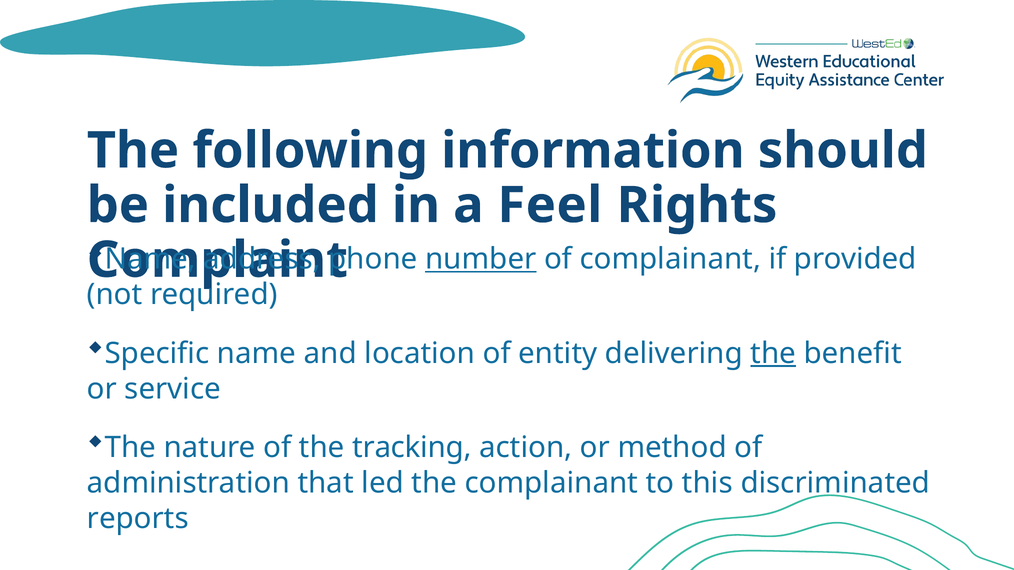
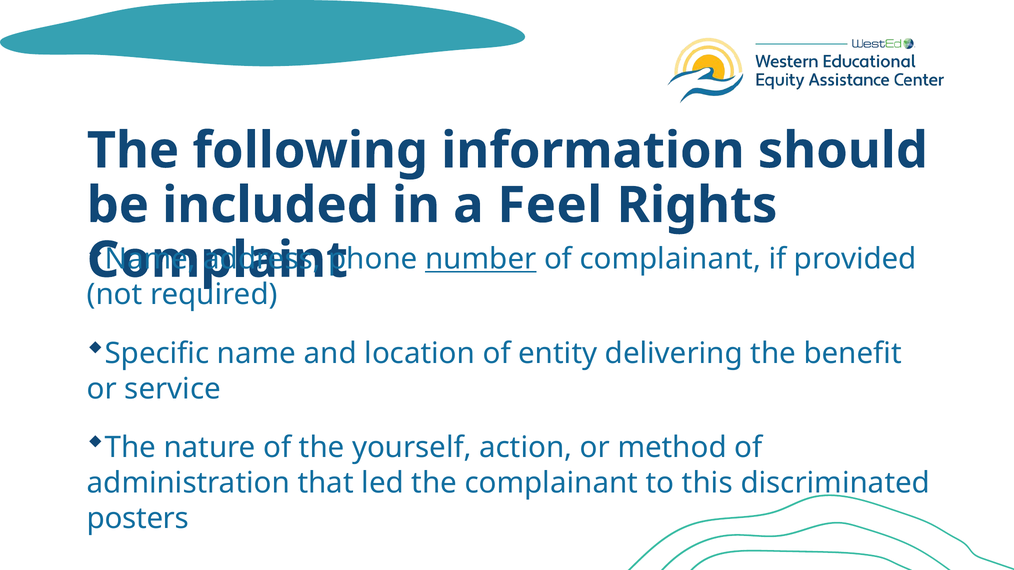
the underline: present -> none (773, 354)
tracking: tracking -> yourself (412, 448)
reports: reports -> posters (138, 519)
